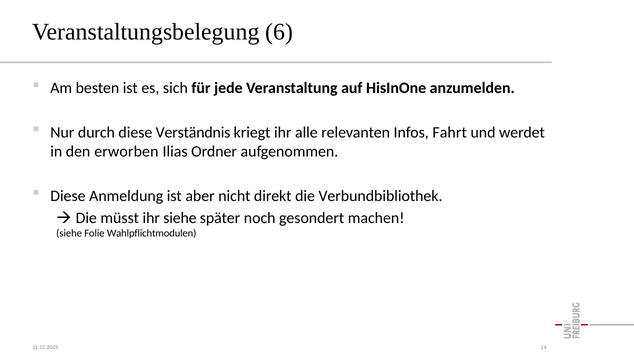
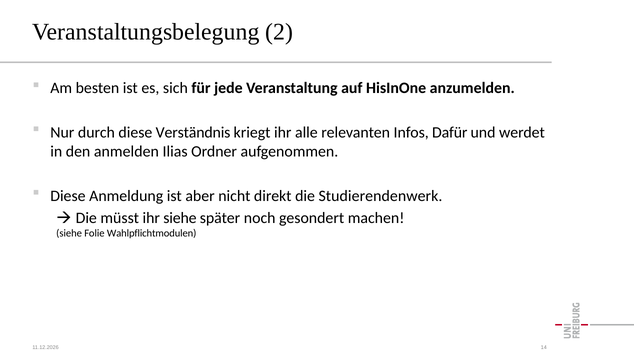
6: 6 -> 2 (279, 32)
Fahrt: Fahrt -> Dafür (450, 132)
erworben: erworben -> anmelden (126, 151)
Verbundbibliothek: Verbundbibliothek -> Studierendenwerk (380, 196)
